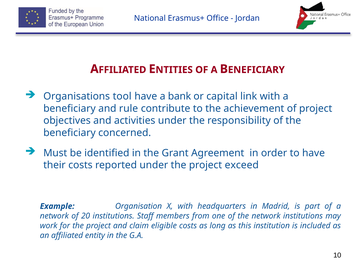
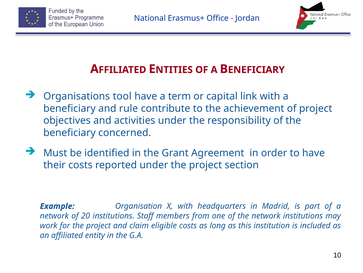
bank: bank -> term (179, 96)
exceed: exceed -> section (242, 165)
